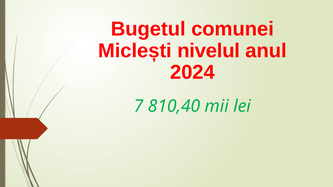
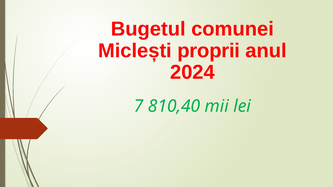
nivelul: nivelul -> proprii (209, 51)
